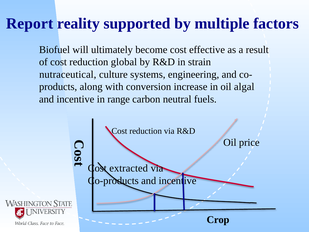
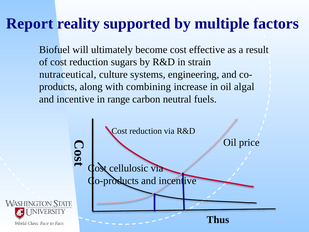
global: global -> sugars (124, 62)
conversion: conversion -> combining (149, 87)
extracted: extracted -> cellulosic (129, 168)
Crop: Crop -> Thus (218, 220)
